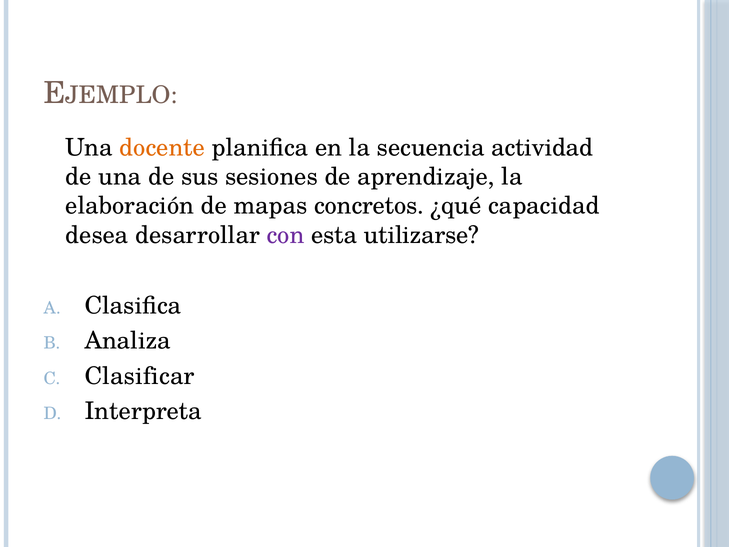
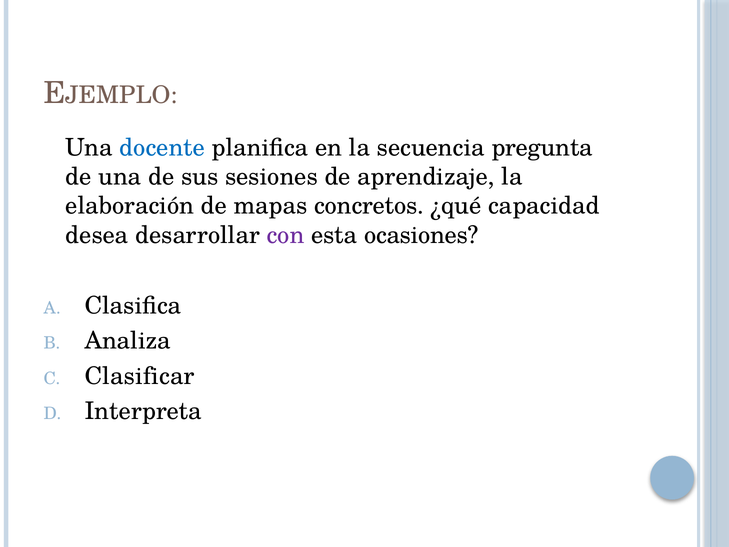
docente colour: orange -> blue (162, 147)
actividad: actividad -> pregunta (542, 147)
utilizarse: utilizarse -> ocasiones (421, 235)
